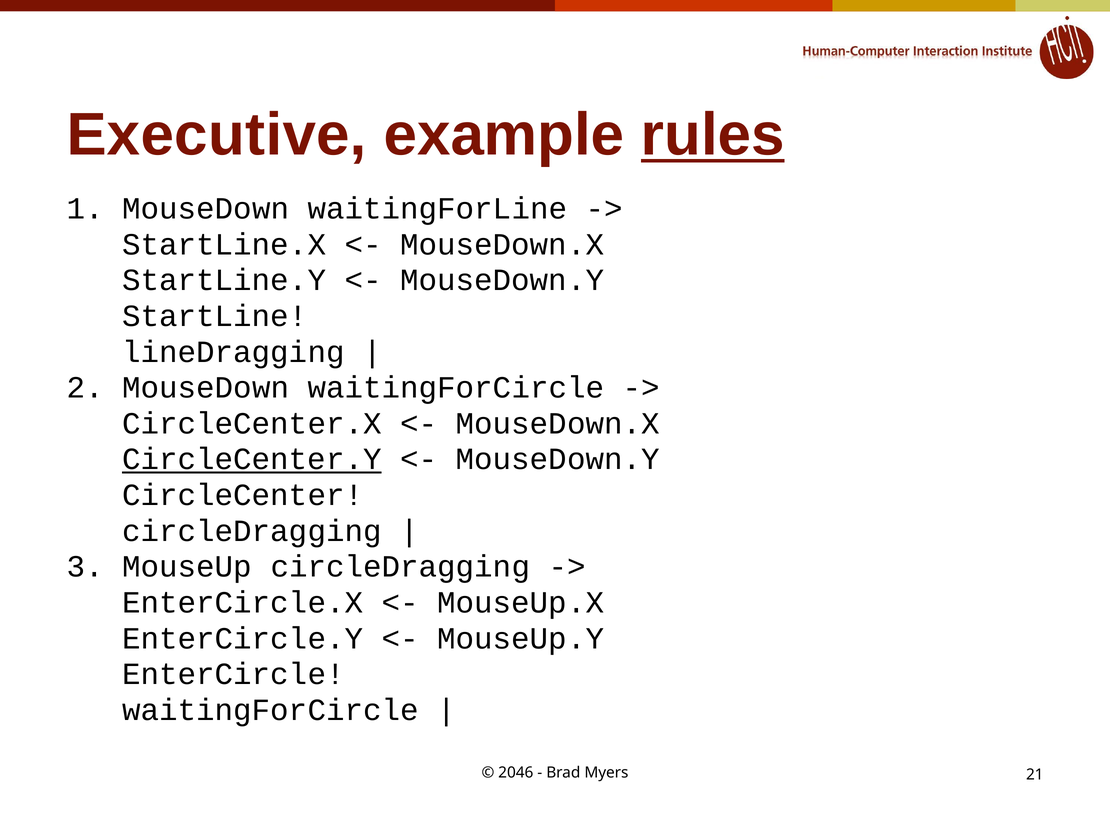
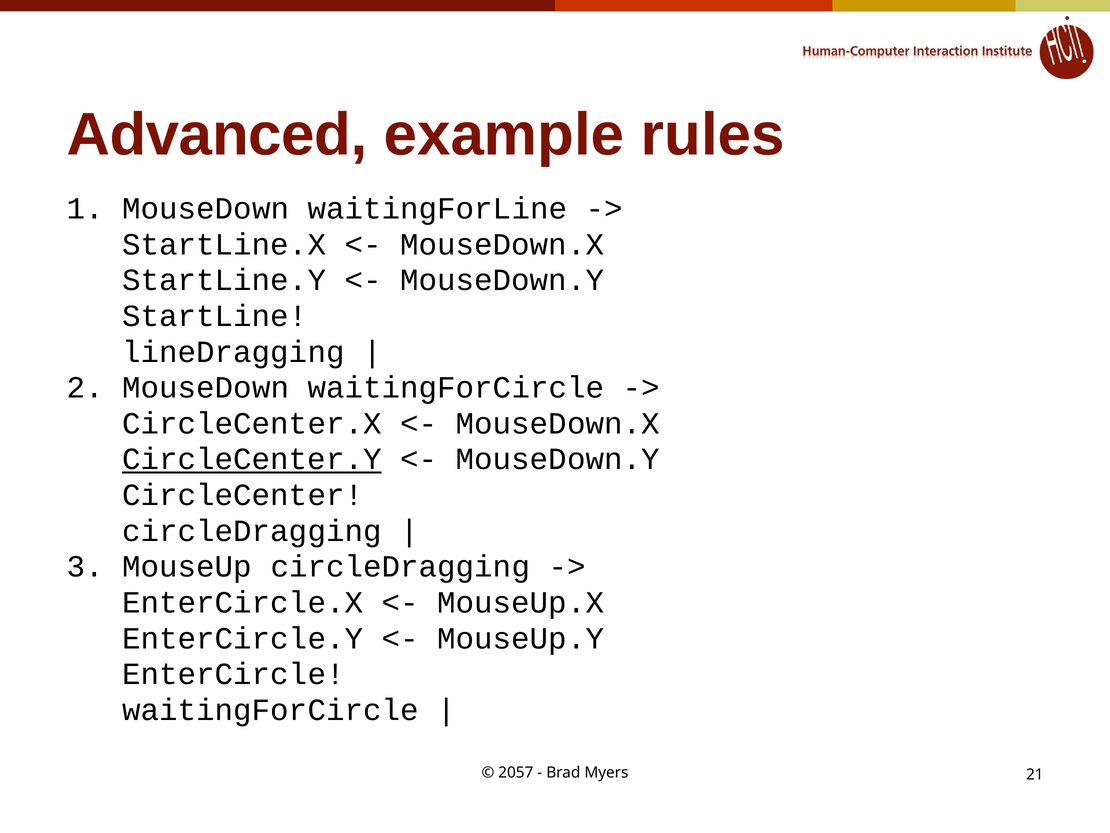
Executive: Executive -> Advanced (217, 135)
rules underline: present -> none (713, 135)
2046: 2046 -> 2057 (516, 772)
